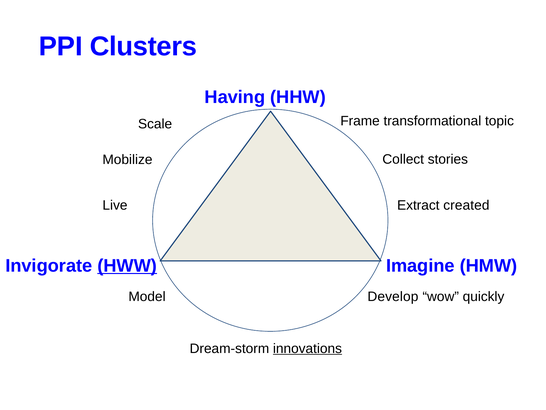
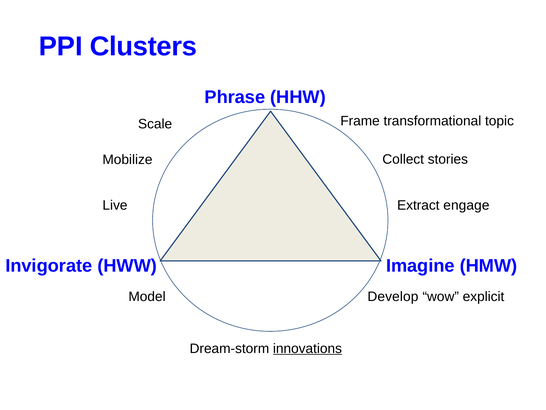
Having: Having -> Phrase (235, 97)
created: created -> engage (466, 205)
HWW underline: present -> none (127, 265)
quickly: quickly -> explicit (484, 296)
